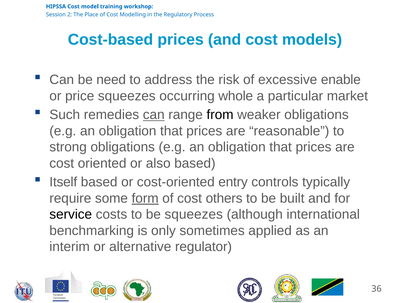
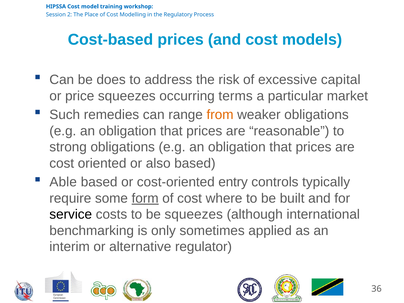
need: need -> does (111, 80)
enable: enable -> capital (341, 80)
whole: whole -> terms (236, 96)
can underline: present -> none (154, 115)
from colour: black -> orange (220, 115)
Itself: Itself -> Able (63, 182)
others: others -> where (224, 198)
